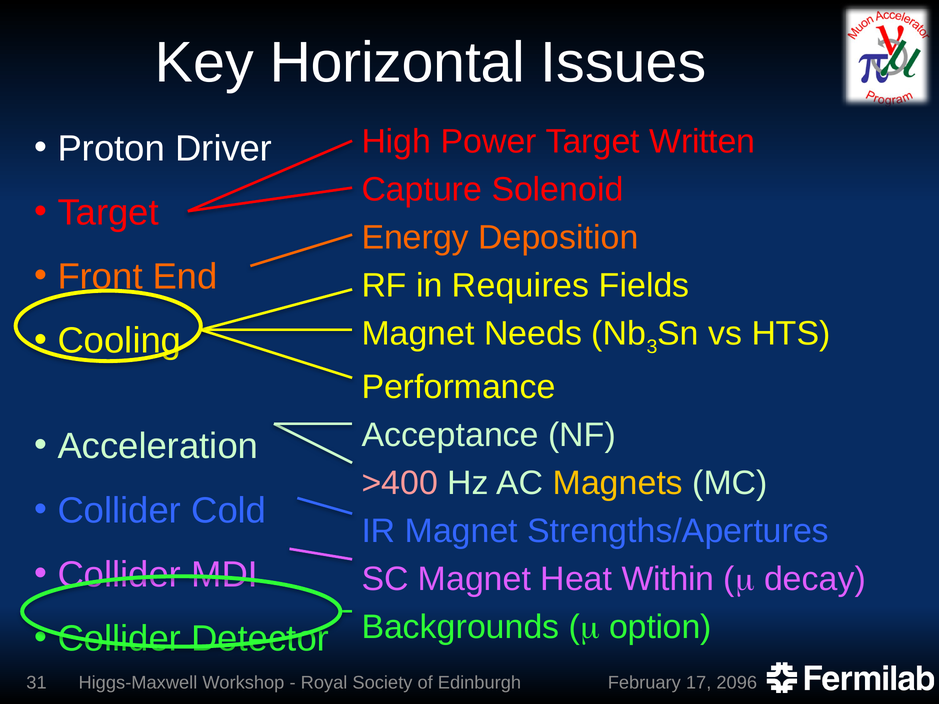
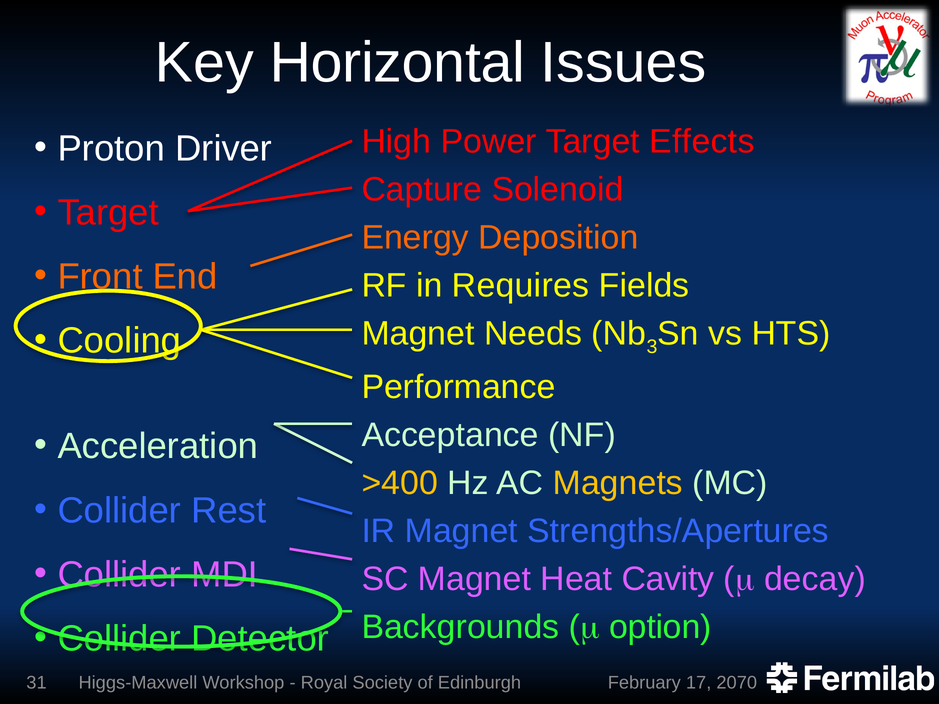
Written: Written -> Effects (702, 142)
>400 colour: pink -> yellow (400, 483)
Cold: Cold -> Rest (229, 511)
Within: Within -> Cavity (668, 579)
2096: 2096 -> 2070 (737, 683)
